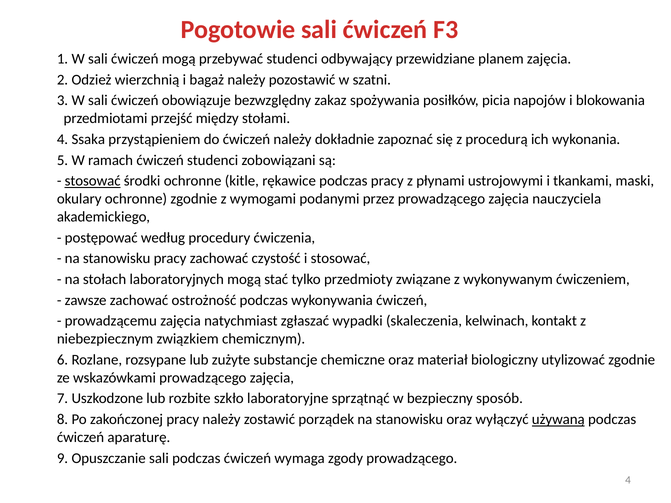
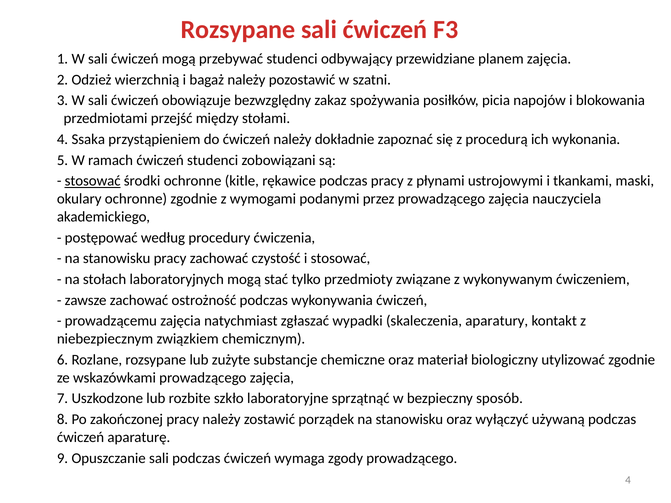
Pogotowie: Pogotowie -> Rozsypane (238, 30)
kelwinach: kelwinach -> aparatury (497, 321)
używaną underline: present -> none (558, 420)
